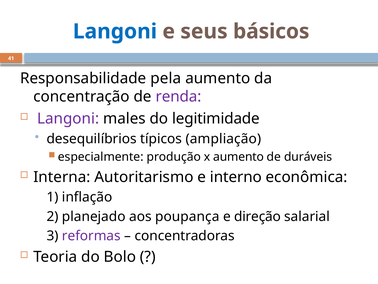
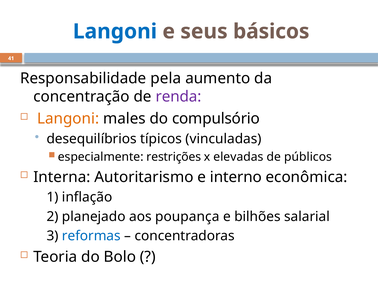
Langoni colour: purple -> orange (68, 118)
legitimidade: legitimidade -> compulsório (216, 118)
ampliação: ampliação -> vinculadas (223, 139)
produção: produção -> restrições (174, 157)
x aumento: aumento -> elevadas (238, 157)
duráveis: duráveis -> públicos (308, 157)
direção: direção -> bilhões (257, 216)
reformas colour: purple -> blue (91, 235)
